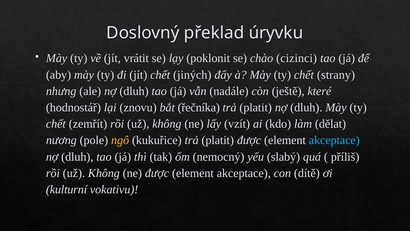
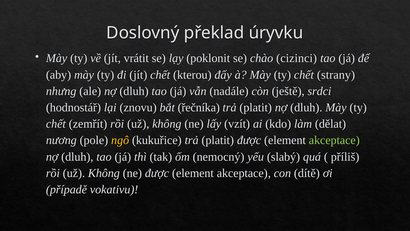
jiných: jiných -> kterou (192, 75)
které: které -> srdci (319, 91)
akceptace colour: light blue -> light green (334, 140)
kulturní: kulturní -> případě (66, 189)
